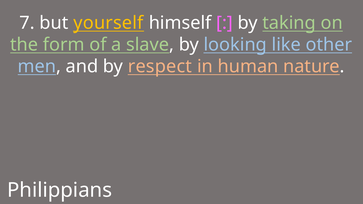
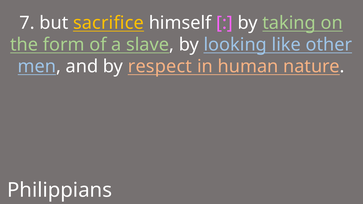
yourself: yourself -> sacrifice (108, 23)
